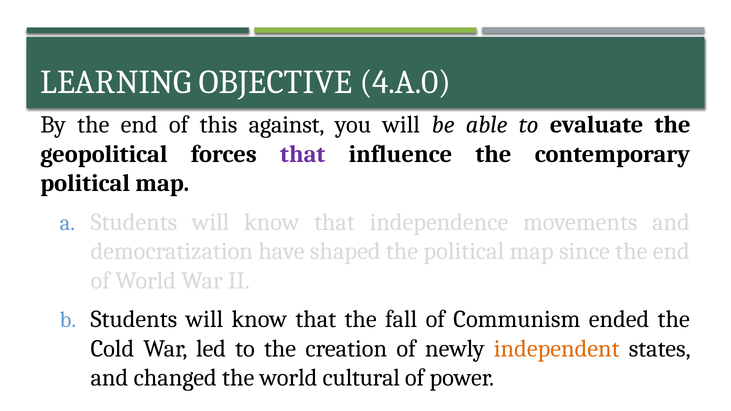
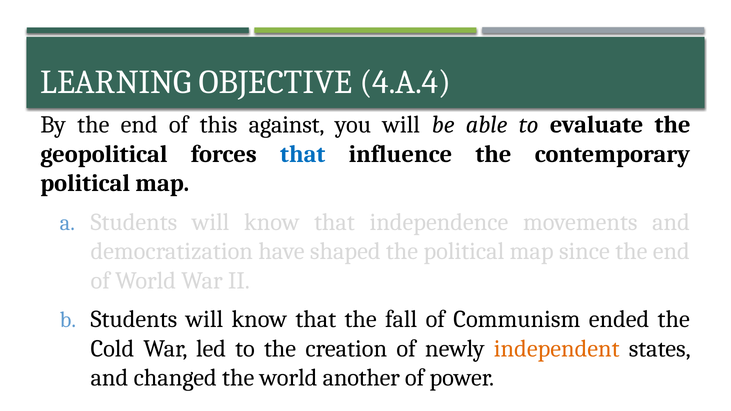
4.A.0: 4.A.0 -> 4.A.4 (405, 82)
that colour: purple -> blue (303, 154)
cultural: cultural -> another (361, 378)
